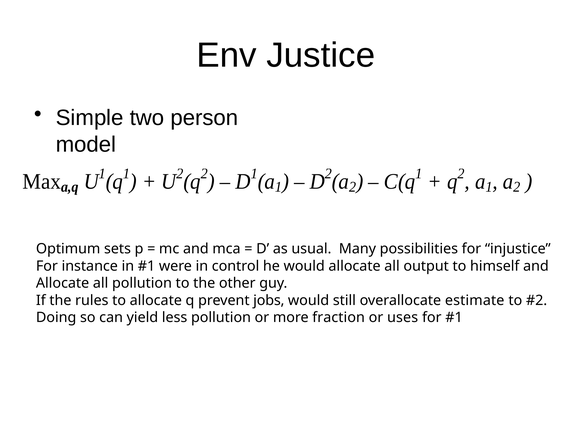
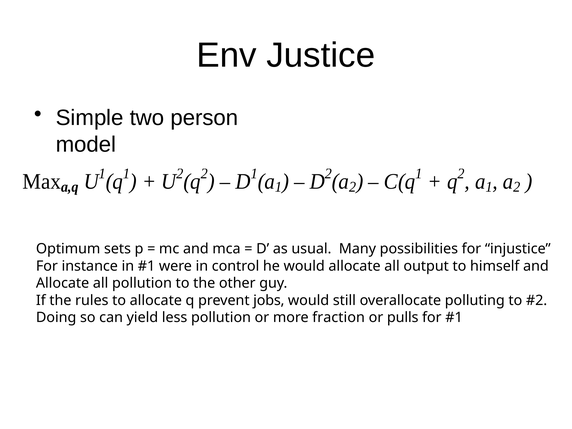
estimate: estimate -> polluting (475, 300)
uses: uses -> pulls (403, 318)
